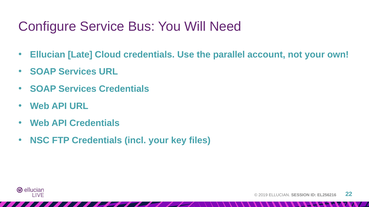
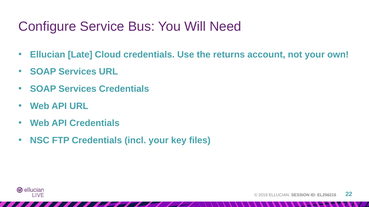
parallel: parallel -> returns (229, 55)
